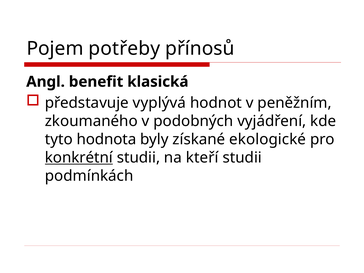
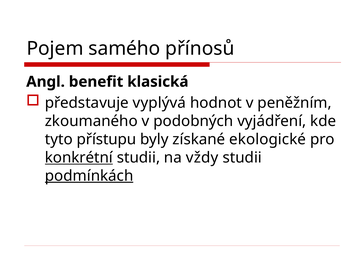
potřeby: potřeby -> samého (124, 49)
hodnota: hodnota -> přístupu (106, 139)
kteří: kteří -> vždy (202, 158)
podmínkách underline: none -> present (89, 176)
